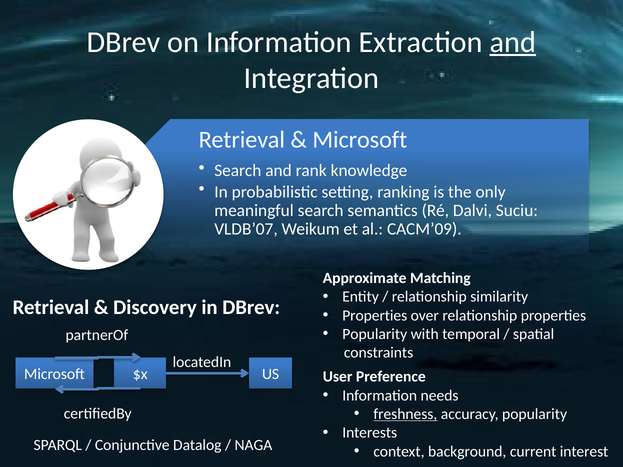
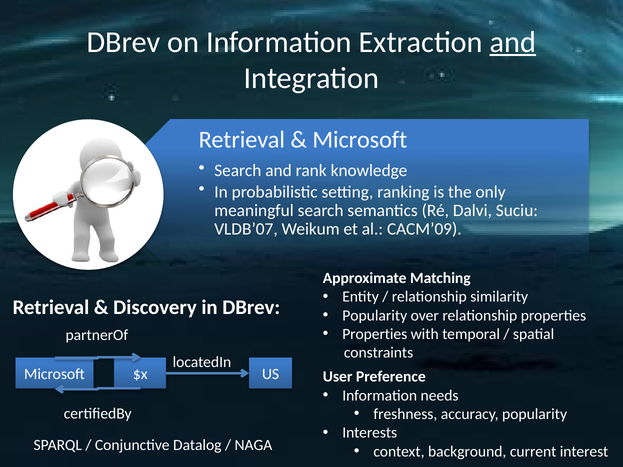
Properties: Properties -> Popularity (375, 316)
Popularity: Popularity -> Properties (375, 334)
freshness underline: present -> none (405, 414)
